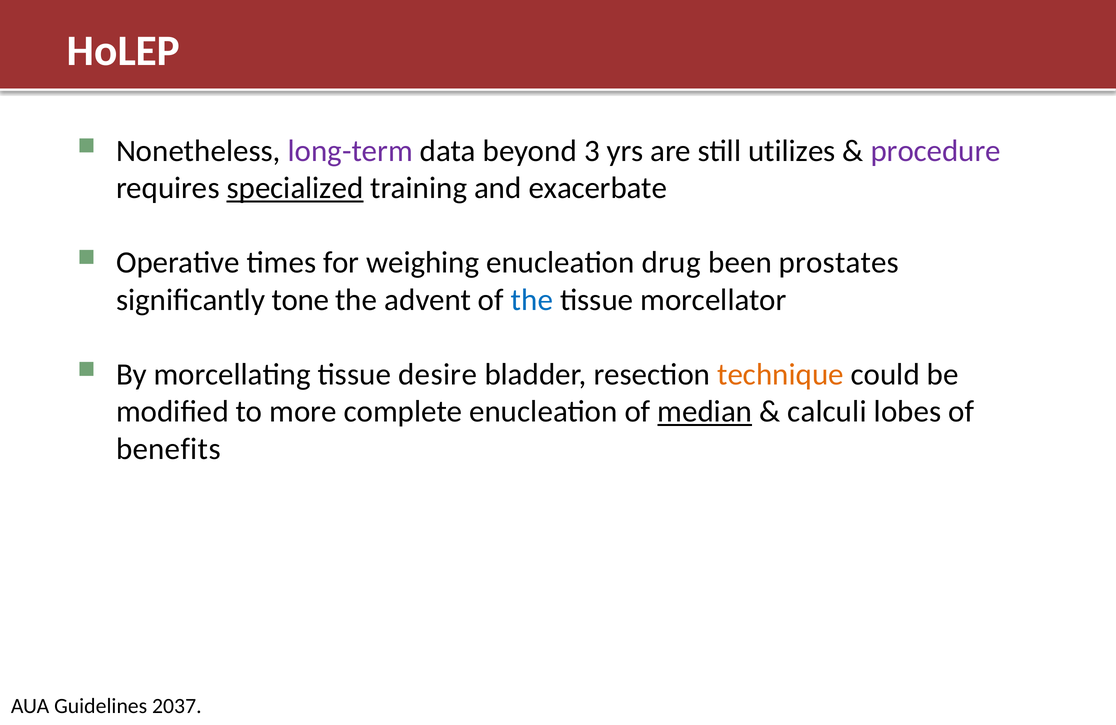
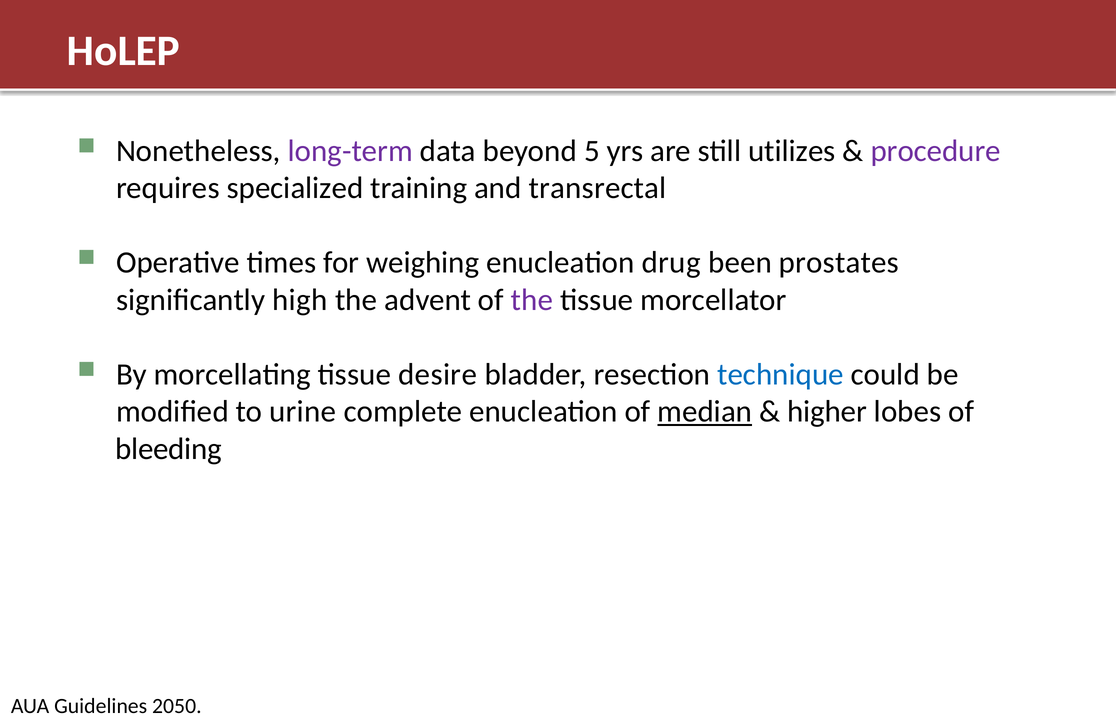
3: 3 -> 5 (592, 151)
specialized underline: present -> none (295, 188)
exacerbate: exacerbate -> transrectal (598, 188)
tone: tone -> high (300, 300)
the colour: blue -> purple (532, 300)
technique colour: orange -> blue (780, 374)
more: more -> urine (303, 412)
calculi: calculi -> higher (827, 412)
benefits: benefits -> bleeding (169, 449)
2037: 2037 -> 2050 (177, 706)
